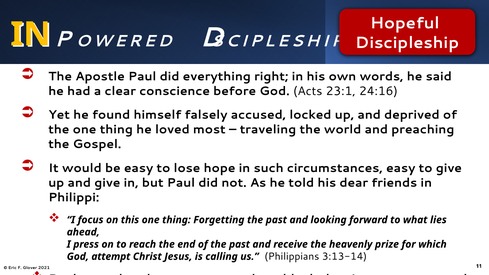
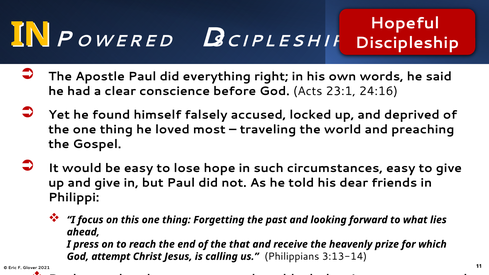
of the past: past -> that (239, 244)
